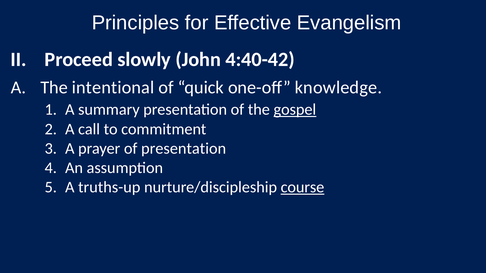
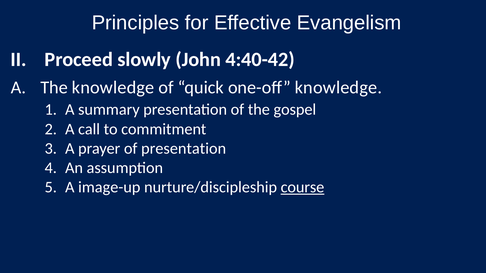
The intentional: intentional -> knowledge (113, 88)
gospel underline: present -> none (295, 110)
truths-up: truths-up -> image-up (109, 188)
